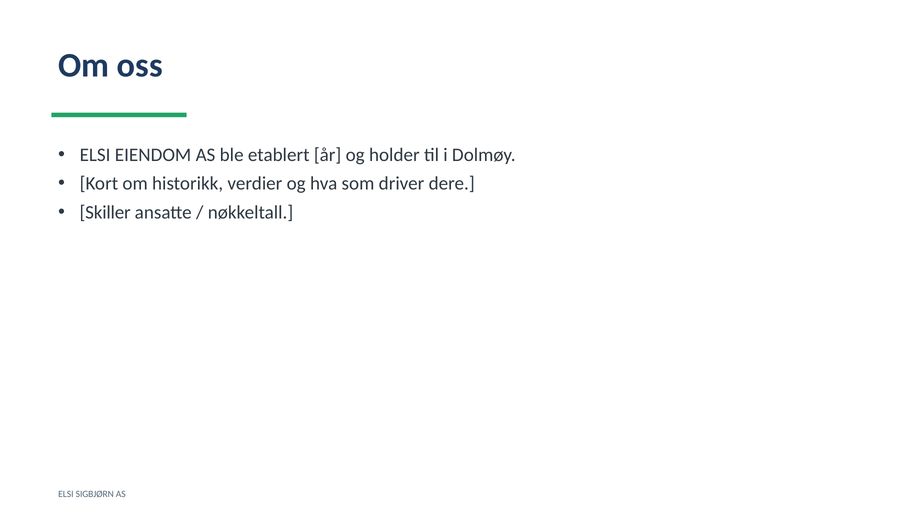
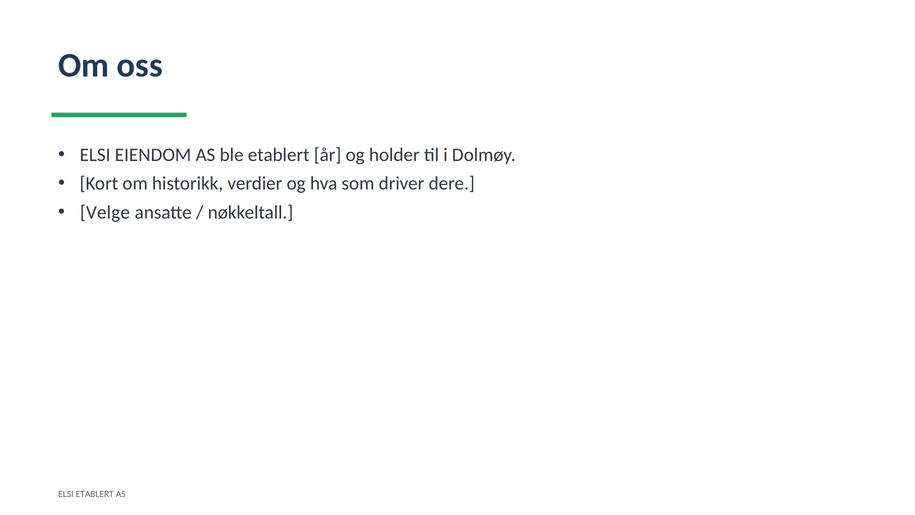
Skiller: Skiller -> Velge (105, 212)
ELSI SIGBJØRN: SIGBJØRN -> ETABLERT (95, 494)
